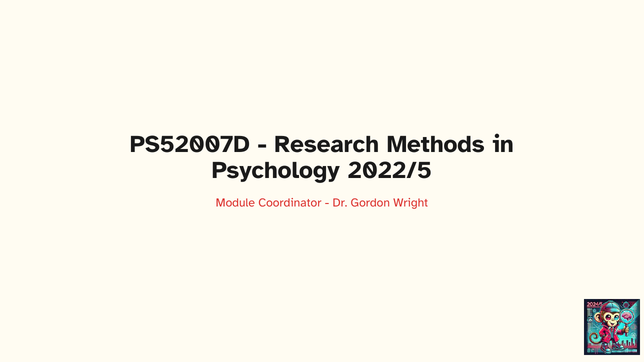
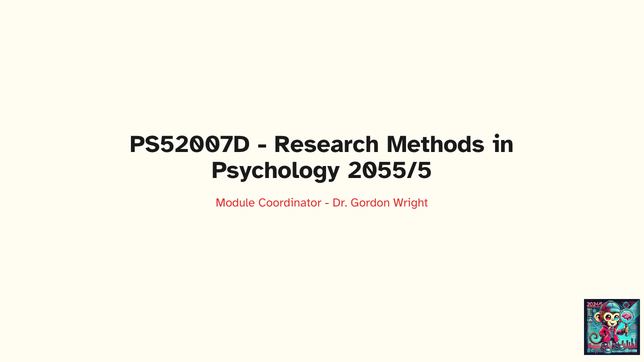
2022/5: 2022/5 -> 2055/5 (390, 170)
